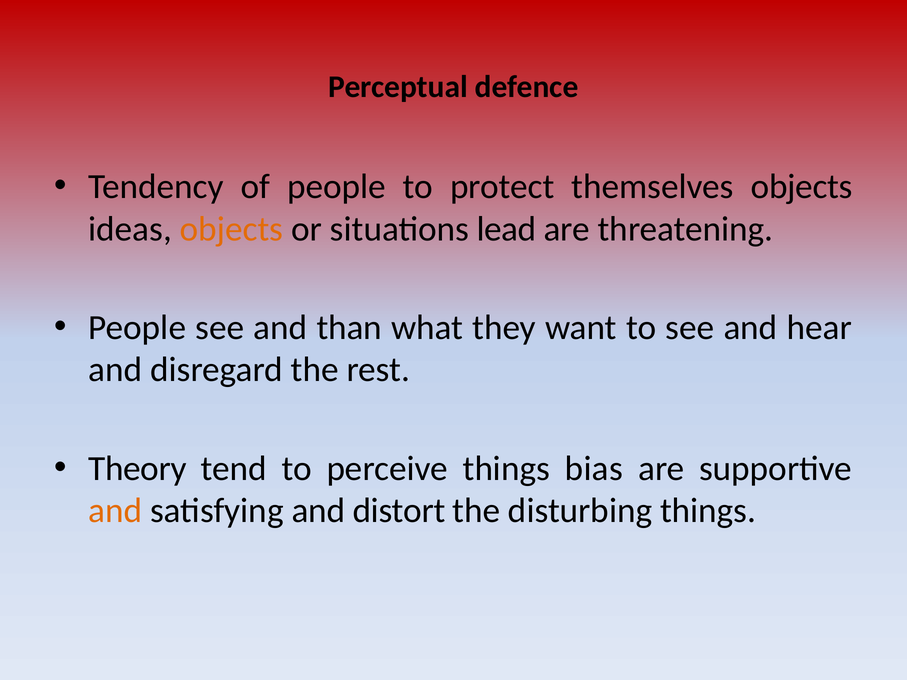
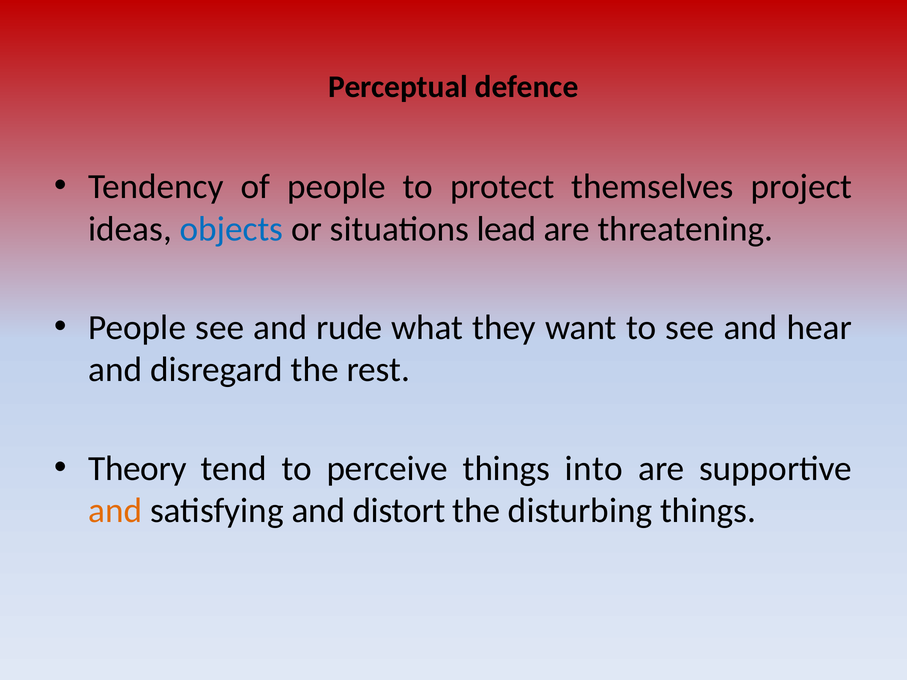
themselves objects: objects -> project (801, 187)
objects colour: orange -> blue (232, 229)
than: than -> rude (349, 328)
bias: bias -> into (594, 469)
